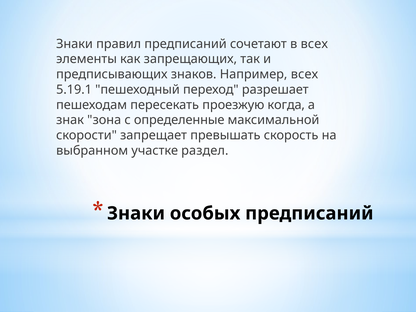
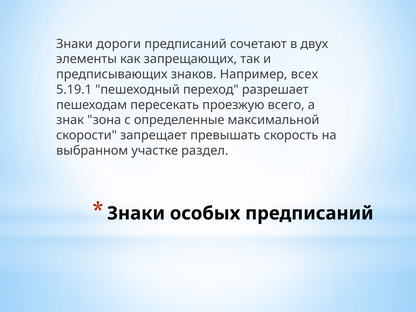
правил: правил -> дороги (119, 44)
в всех: всех -> двух (314, 44)
когда: когда -> всего (286, 105)
